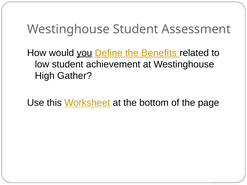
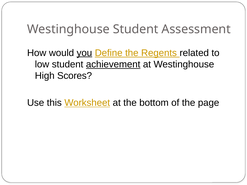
Benefits: Benefits -> Regents (159, 53)
achievement underline: none -> present (113, 64)
Gather: Gather -> Scores (75, 76)
